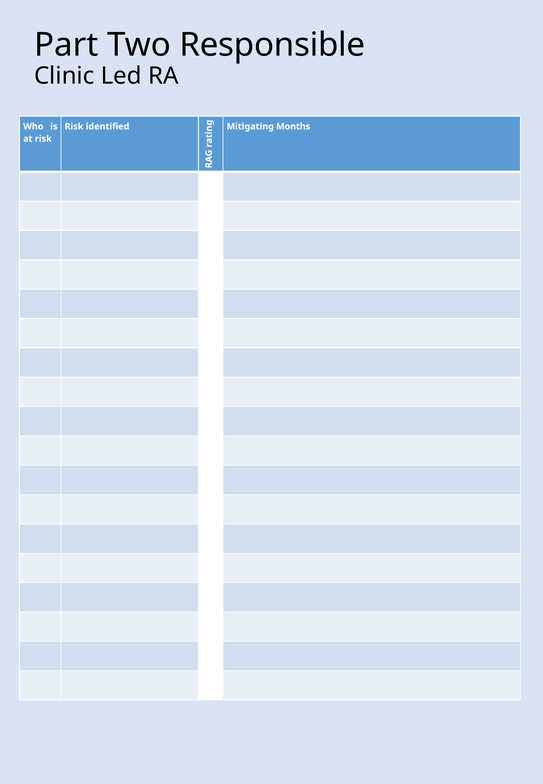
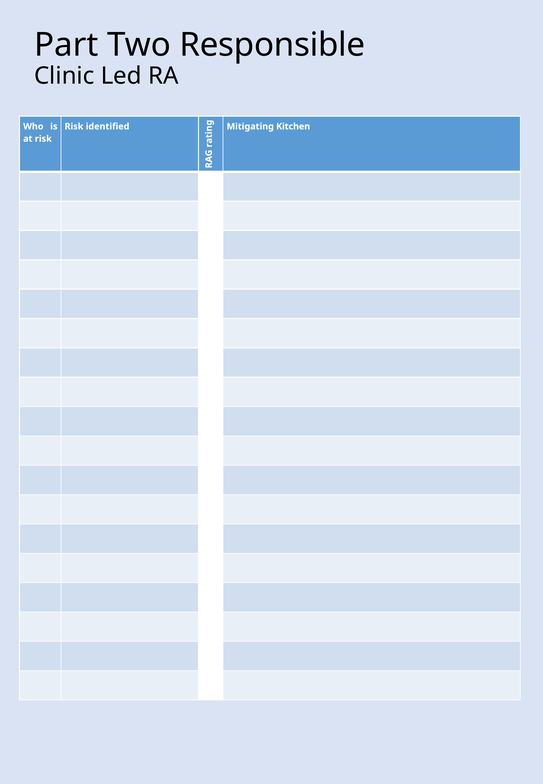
Months: Months -> Kitchen (293, 127)
